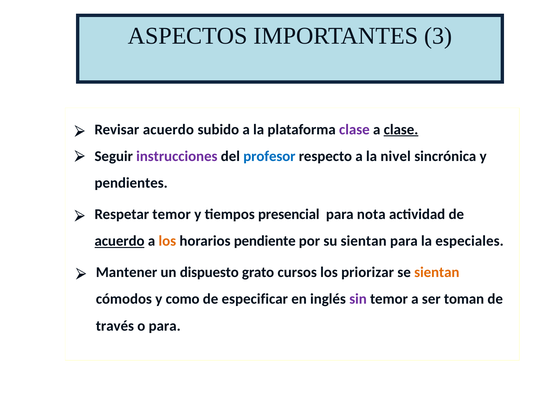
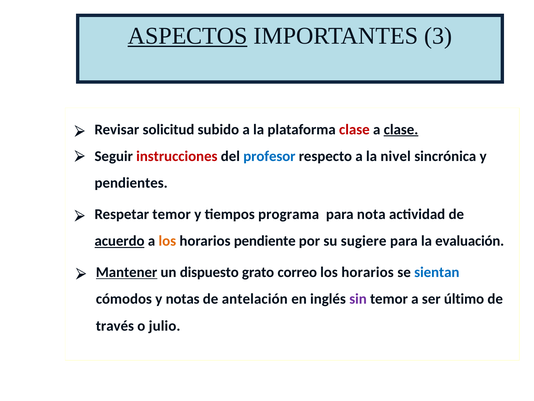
ASPECTOS underline: none -> present (188, 36)
Revisar acuerdo: acuerdo -> solicitud (168, 129)
clase colour: purple -> red (354, 129)
instrucciones colour: purple -> red (177, 156)
presencial: presencial -> programa (289, 214)
su sientan: sientan -> sugiere (364, 241)
especiales: especiales -> evaluación (470, 241)
Mantener underline: none -> present (127, 272)
cursos: cursos -> correo (297, 272)
priorizar: priorizar -> horarios (368, 272)
sientan colour: orange -> blue (437, 272)
como: como -> notas (183, 299)
especificar: especificar -> antelación (255, 299)
toman: toman -> último (464, 299)
o para: para -> julio (165, 325)
